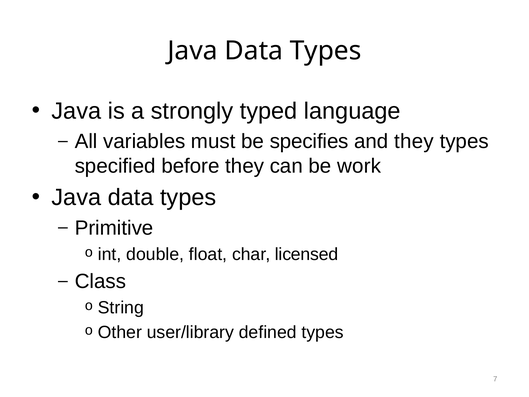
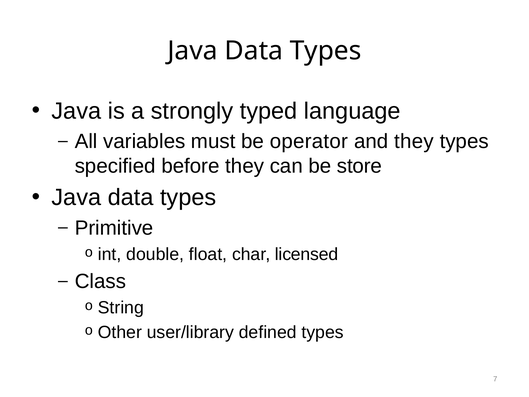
specifies: specifies -> operator (309, 141)
work: work -> store (359, 166)
